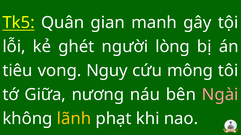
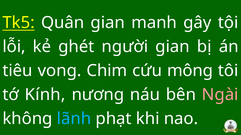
người lòng: lòng -> gian (172, 47)
Nguy: Nguy -> Chim (107, 71)
Giữa: Giữa -> Kính (45, 95)
lãnh colour: yellow -> light blue (74, 119)
